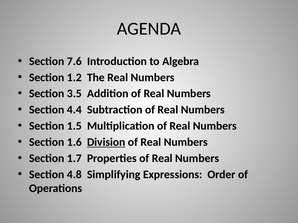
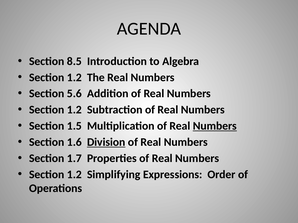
7.6: 7.6 -> 8.5 (74, 61)
3.5: 3.5 -> 5.6 (74, 94)
4.4: 4.4 -> 1.2 (74, 110)
Numbers underline: none -> present (215, 126)
4.8: 4.8 -> 1.2 (74, 175)
